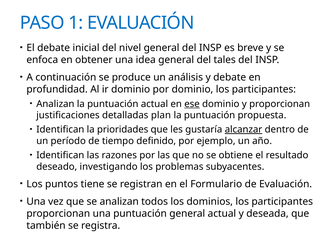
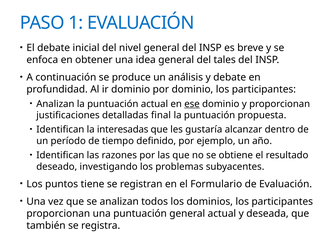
plan: plan -> final (161, 115)
prioridades: prioridades -> interesadas (123, 130)
alcanzar underline: present -> none (244, 130)
